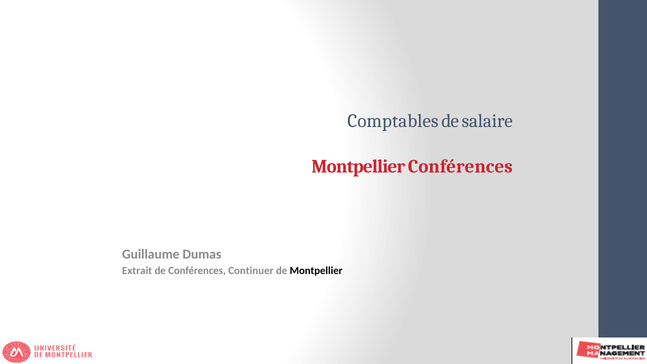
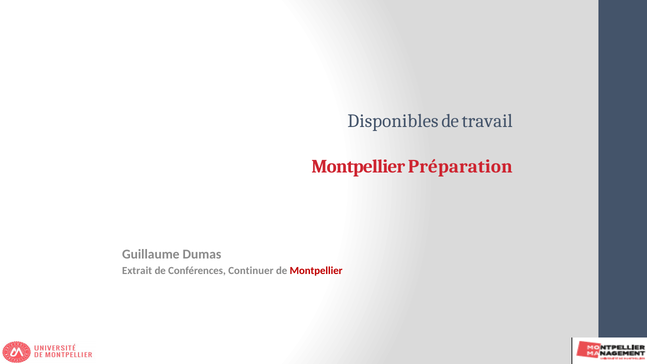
Comptables: Comptables -> Disponibles (393, 121)
salaire: salaire -> travail (487, 121)
Montpellier Conférences: Conférences -> Préparation (460, 166)
Montpellier colour: black -> red (316, 271)
